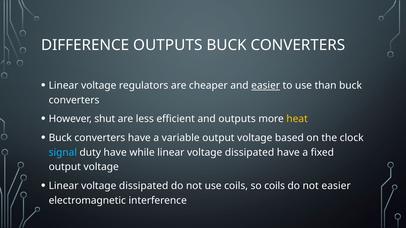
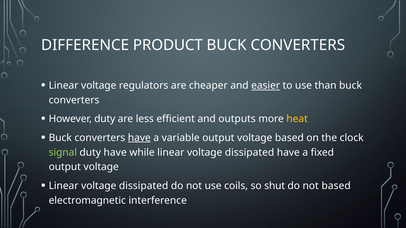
DIFFERENCE OUTPUTS: OUTPUTS -> PRODUCT (168, 45)
However shut: shut -> duty (105, 119)
have underline: none -> present (139, 138)
signal colour: light blue -> light green (63, 153)
so coils: coils -> shut (275, 186)
not easier: easier -> based (336, 186)
